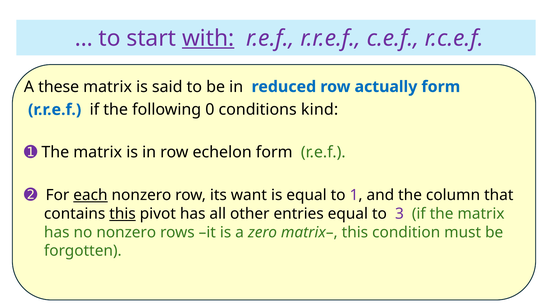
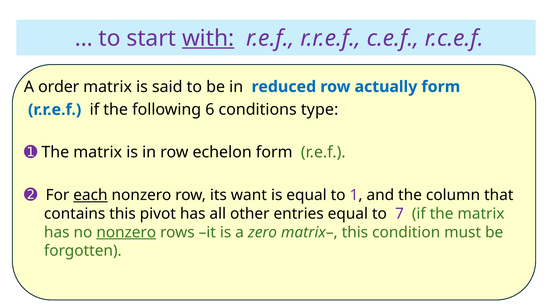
these: these -> order (59, 87)
0: 0 -> 6 (210, 110)
kind: kind -> type (320, 110)
this underline: present -> none (123, 214)
3: 3 -> 7 (399, 214)
nonzero underline: none -> present (126, 232)
